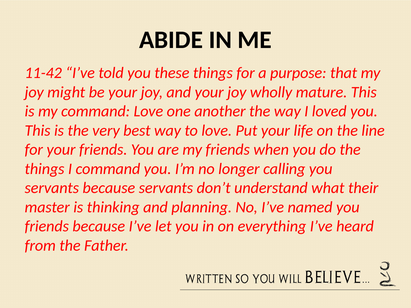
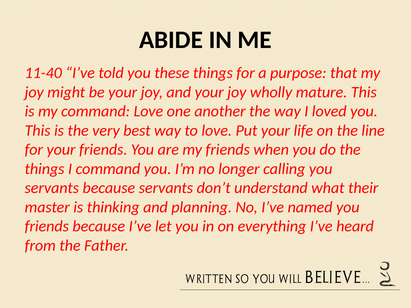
11-42: 11-42 -> 11-40 (43, 73)
